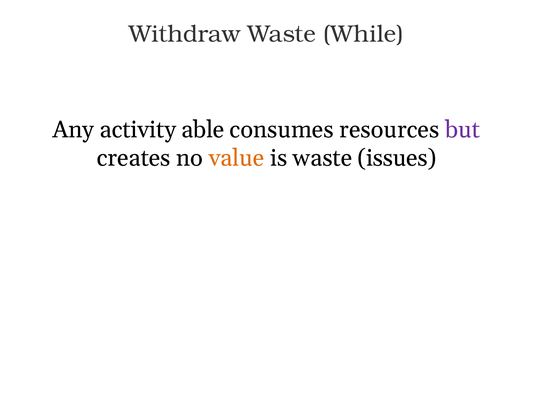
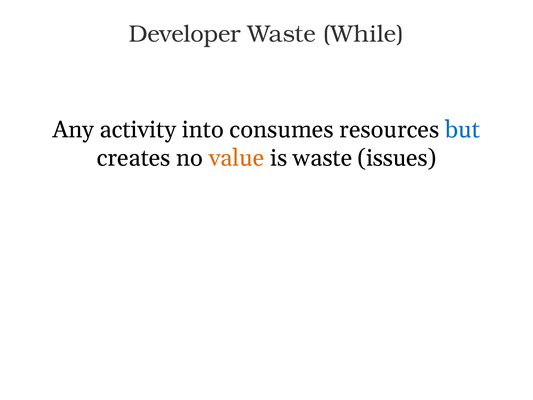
Withdraw: Withdraw -> Developer (185, 34)
able: able -> into (203, 130)
but colour: purple -> blue (463, 130)
